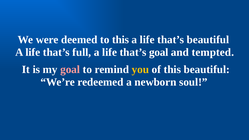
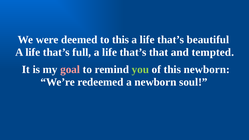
that’s goal: goal -> that (159, 52)
you colour: yellow -> light green (140, 69)
this beautiful: beautiful -> newborn (207, 69)
